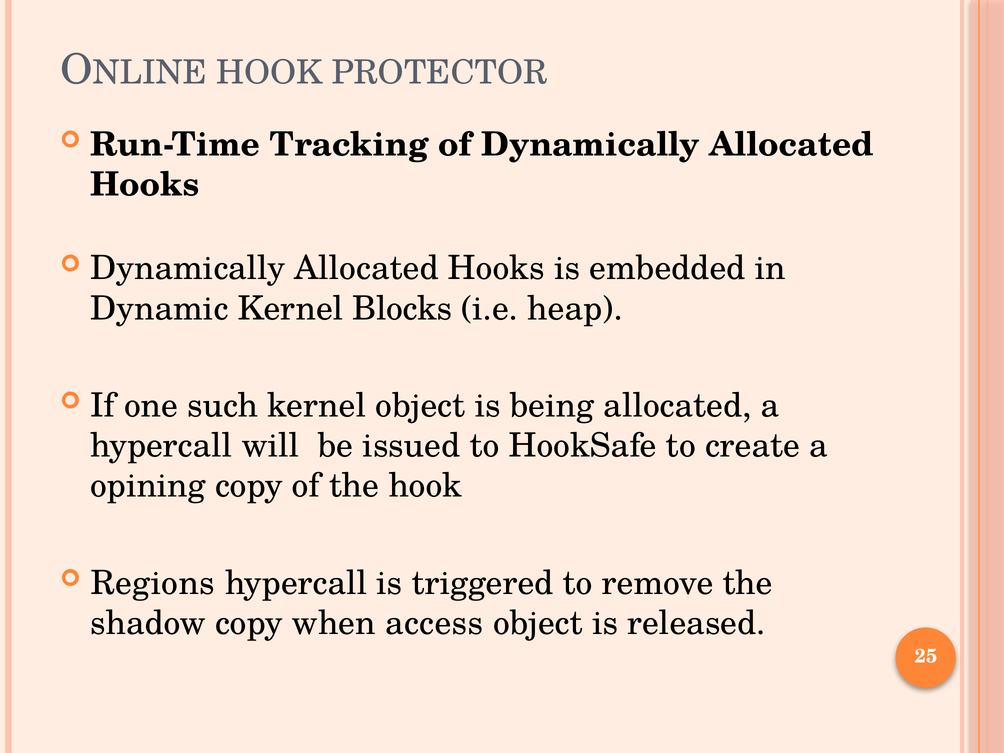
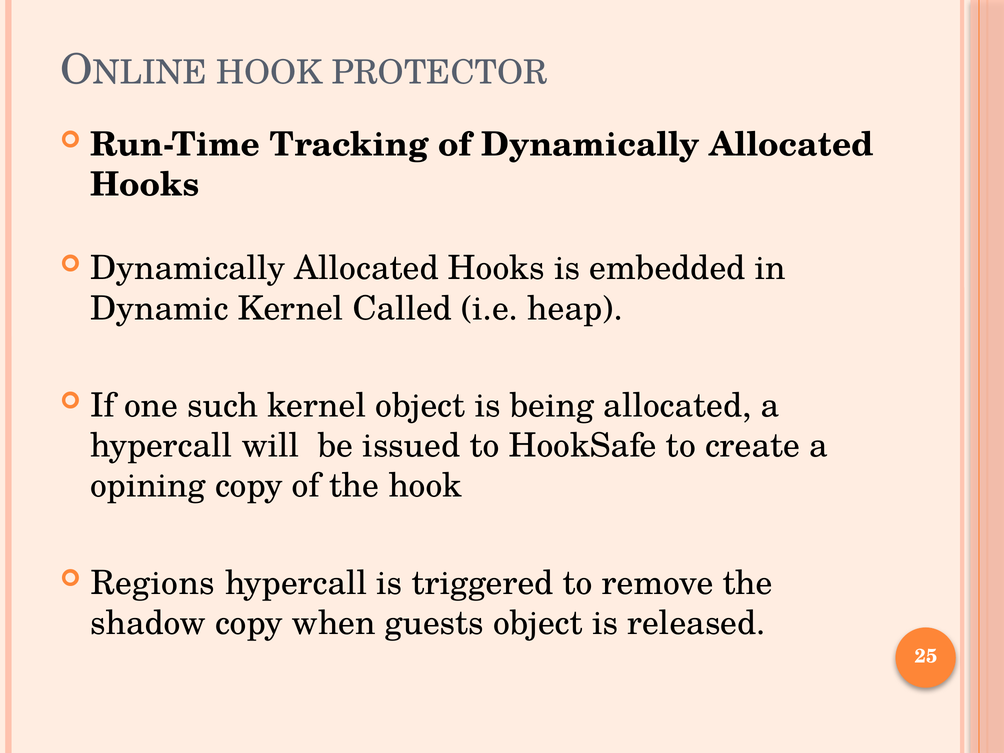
Blocks: Blocks -> Called (402, 308)
access: access -> guests (434, 623)
